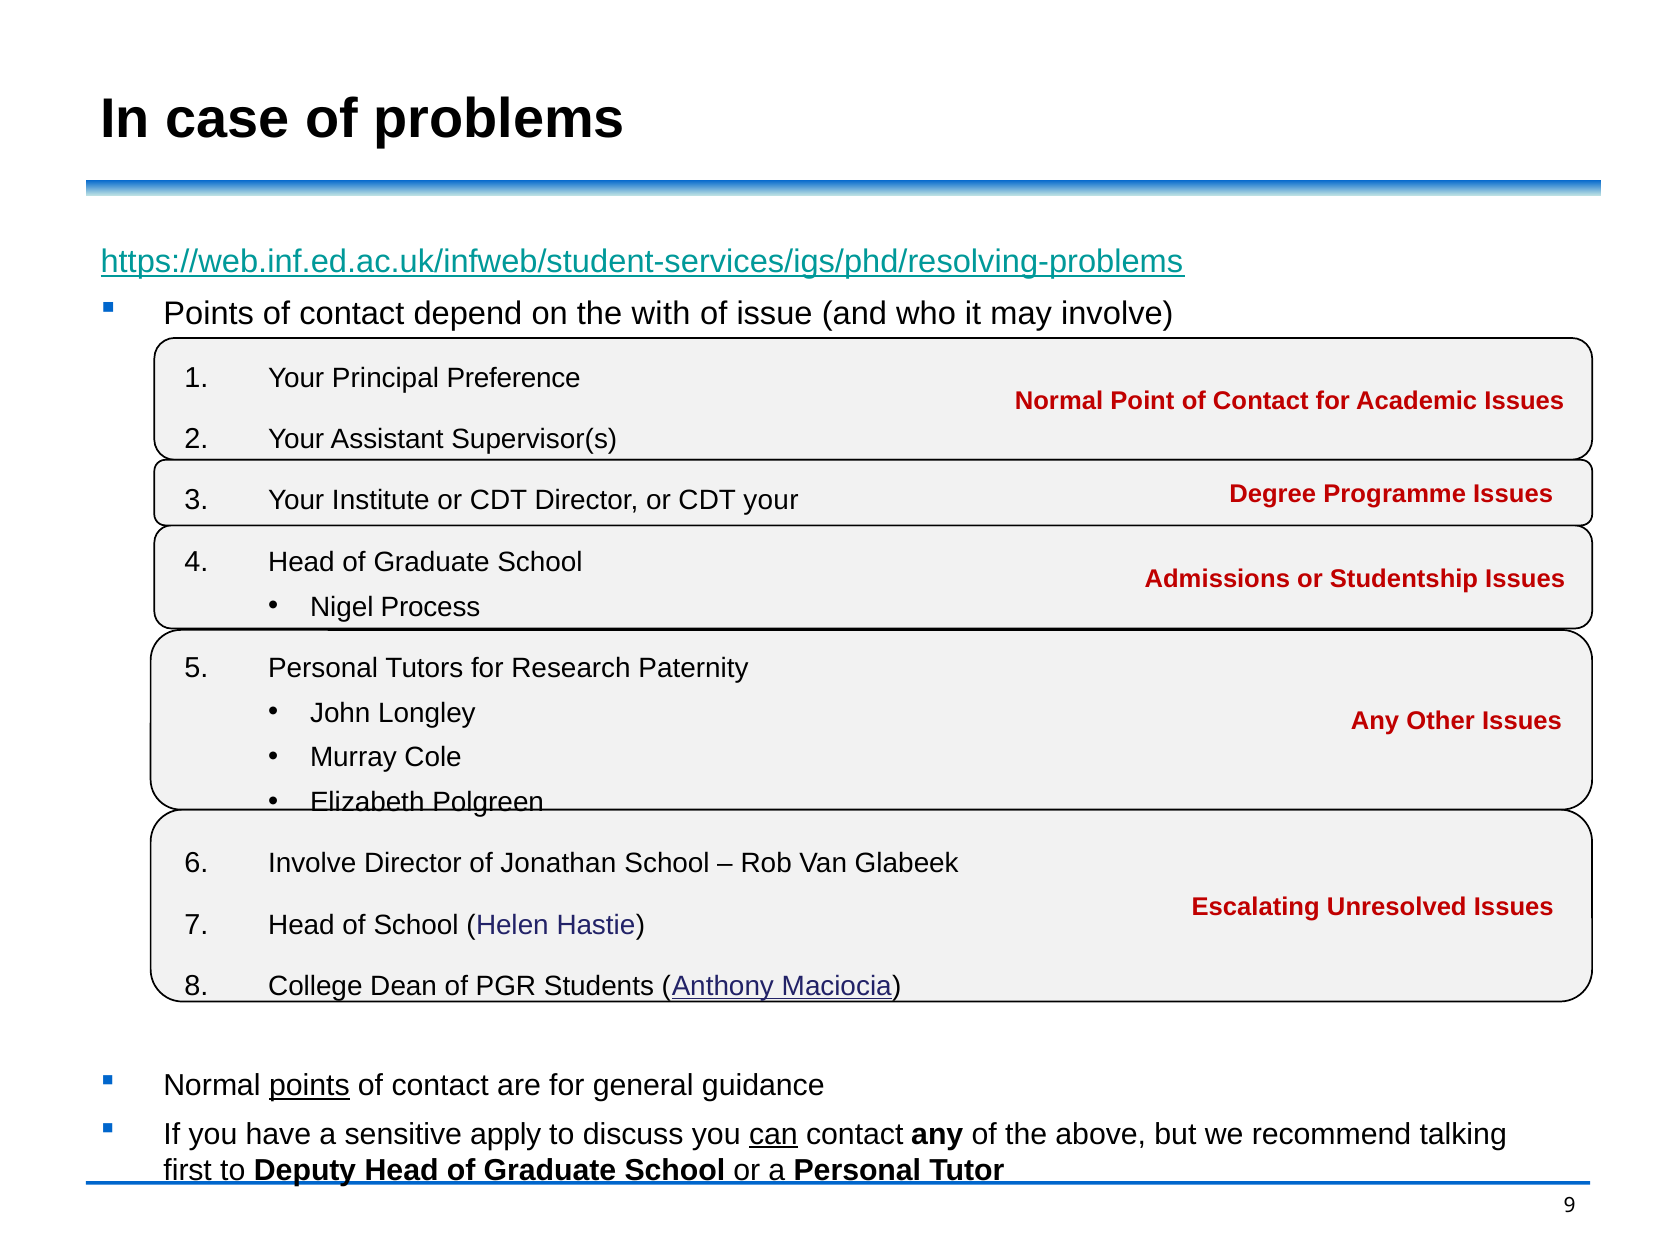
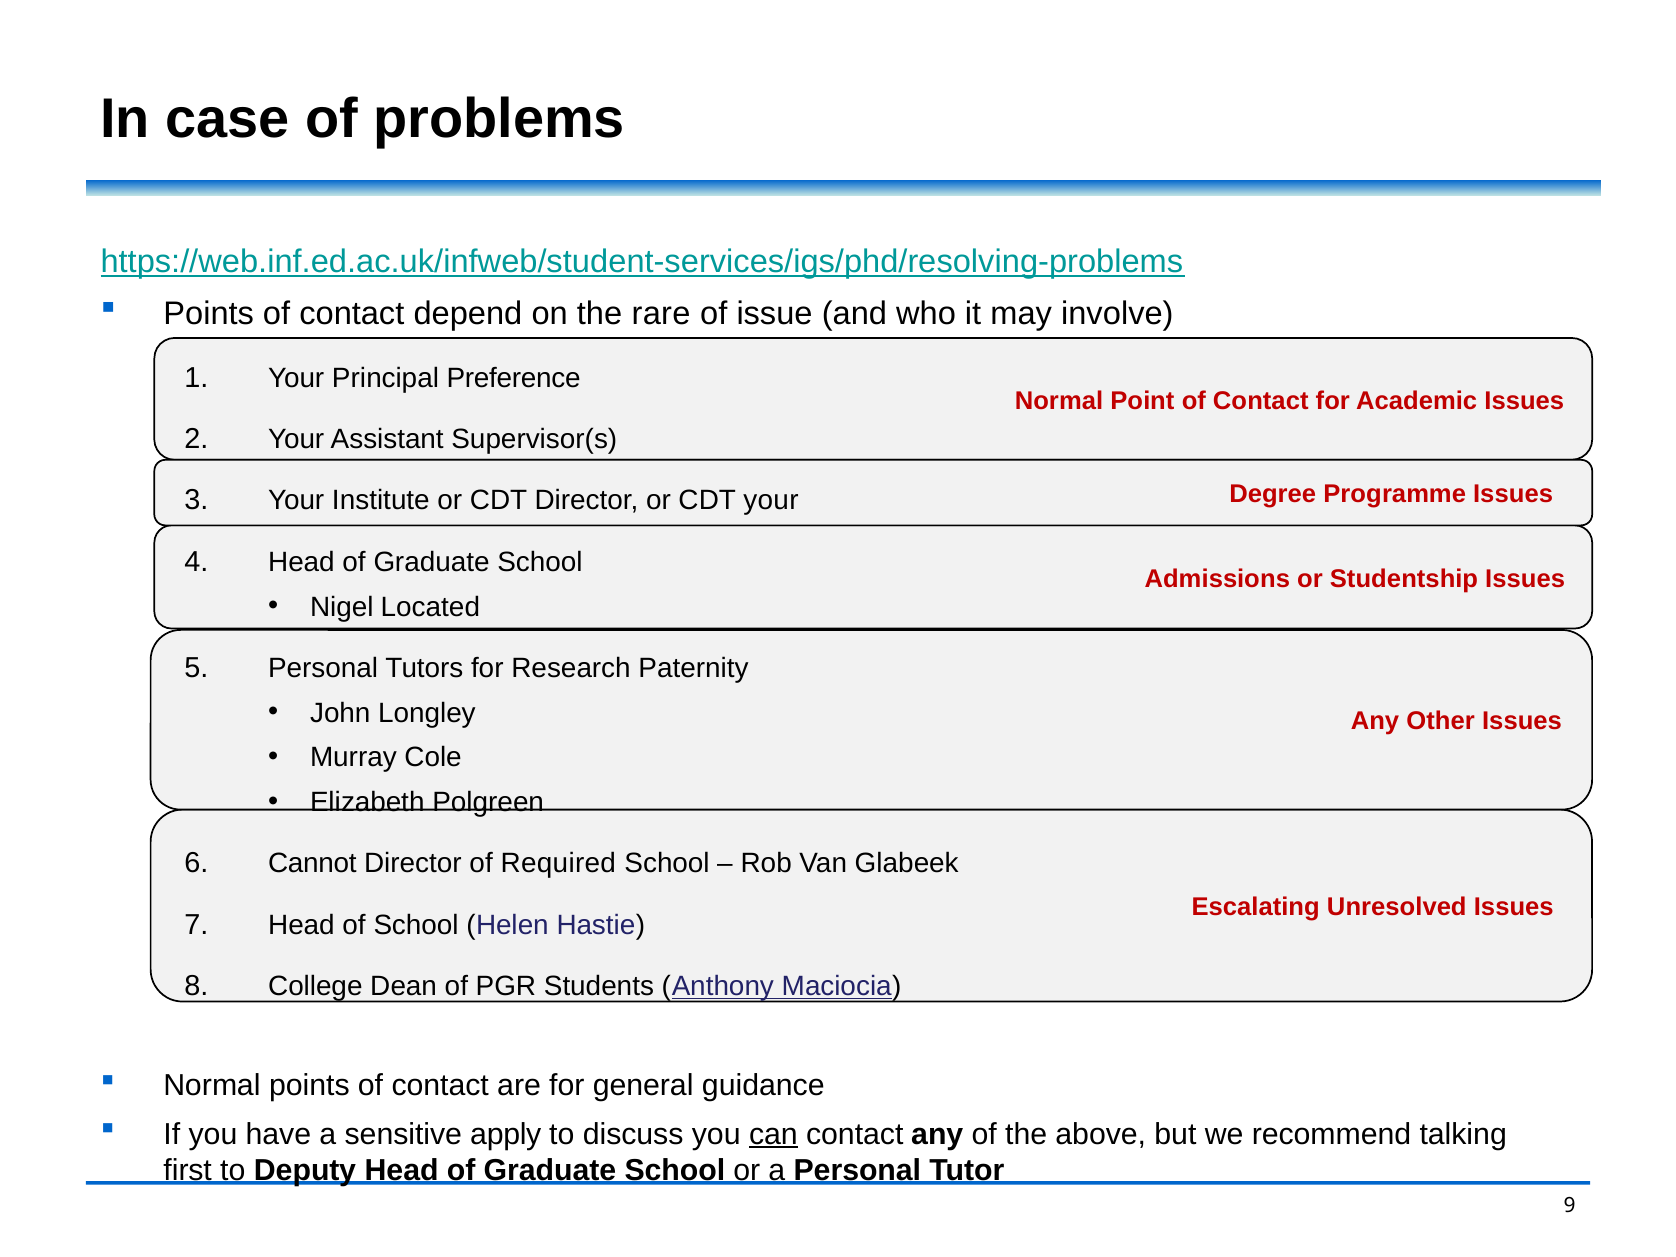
with: with -> rare (661, 314)
Process: Process -> Located (430, 607)
Involve: Involve -> Cannot (312, 864)
Jonathan: Jonathan -> Required (558, 864)
points underline: present -> none (309, 1086)
